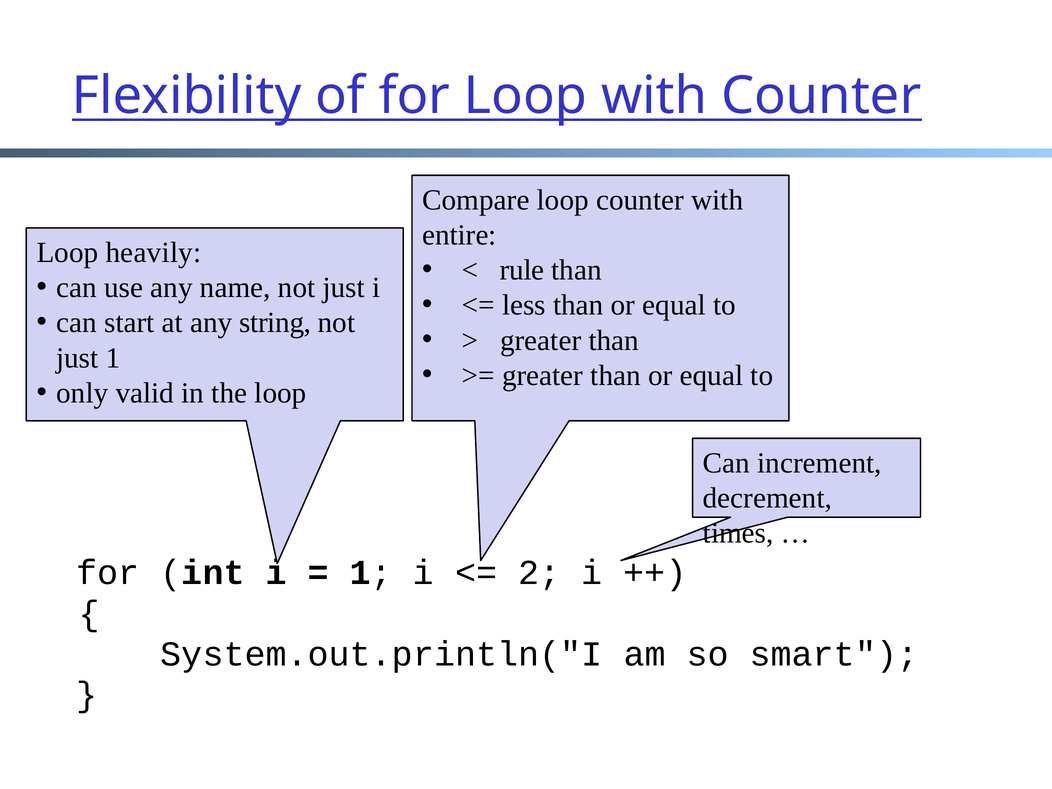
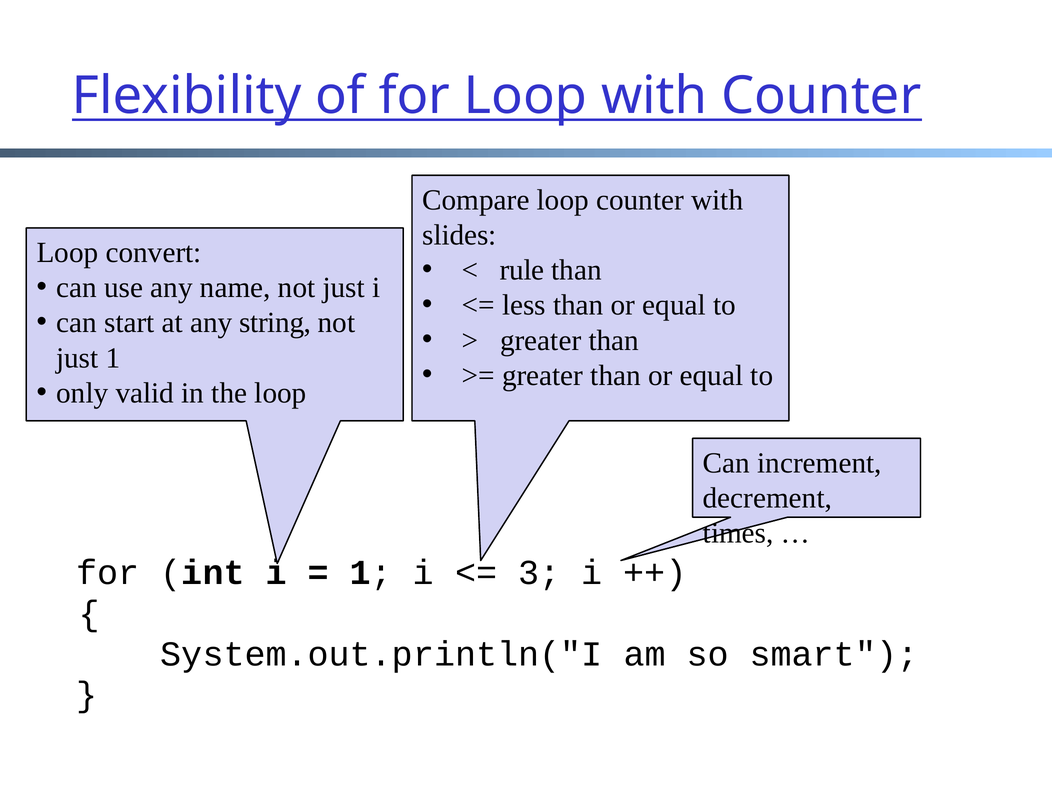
entire: entire -> slides (459, 235)
heavily: heavily -> convert (154, 253)
2: 2 -> 3 (539, 573)
